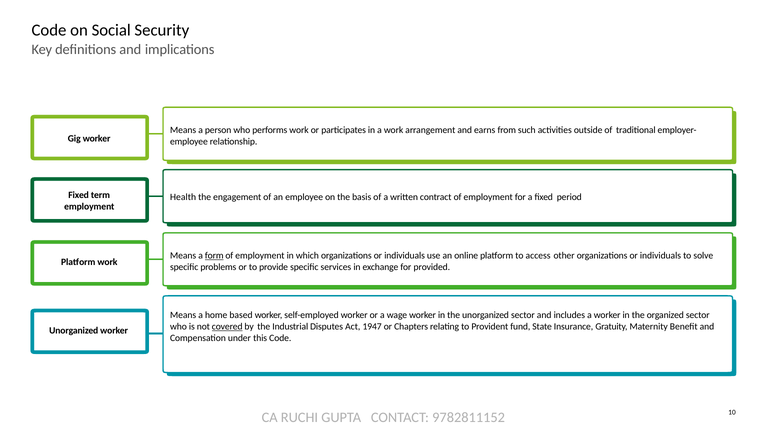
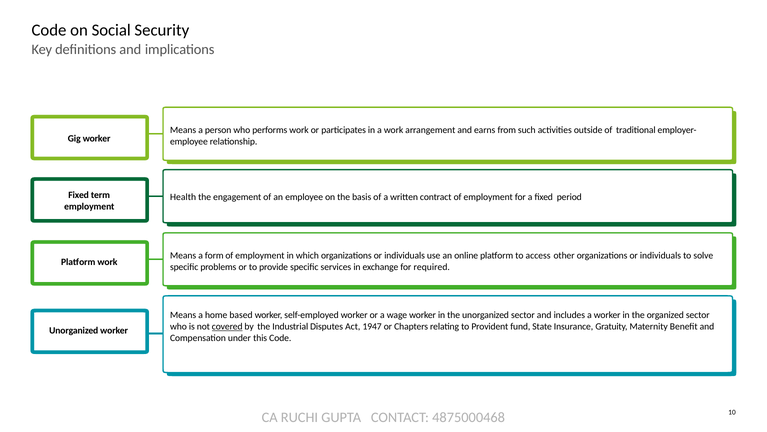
form underline: present -> none (214, 255)
provided: provided -> required (432, 267)
9782811152: 9782811152 -> 4875000468 (469, 417)
